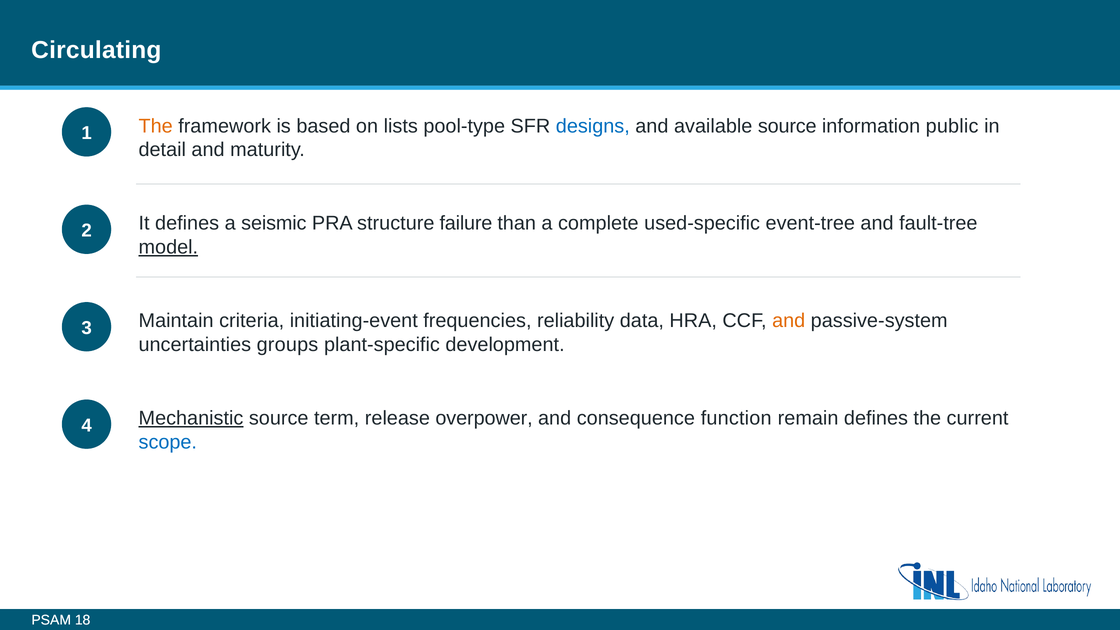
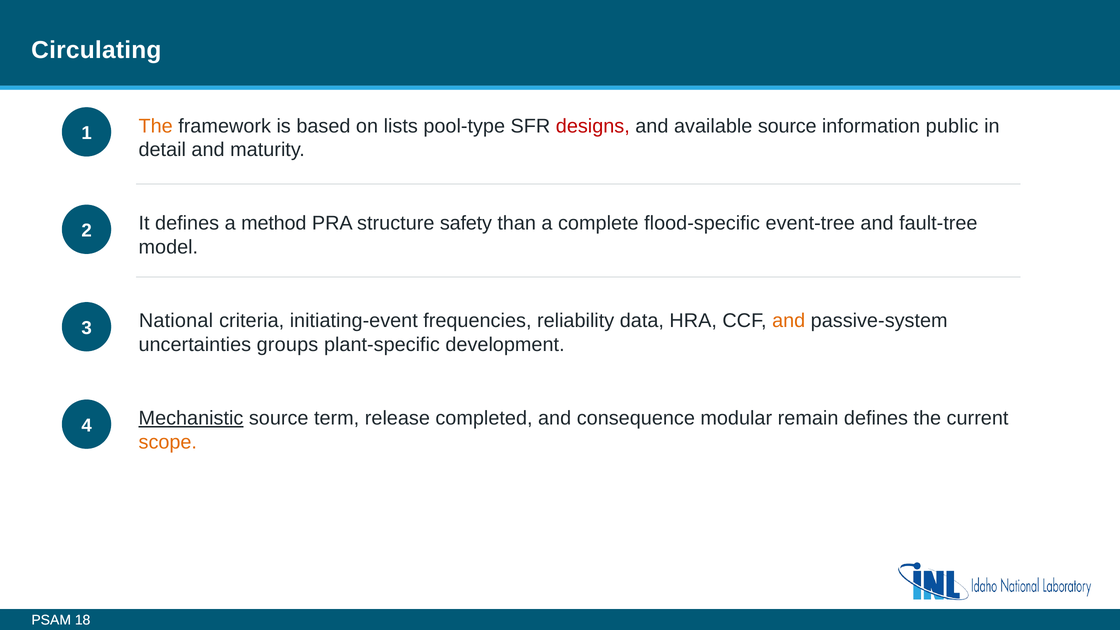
designs colour: blue -> red (593, 126)
seismic: seismic -> method (274, 223)
failure: failure -> safety (466, 223)
used-specific: used-specific -> flood-specific (702, 223)
model underline: present -> none (168, 247)
Maintain: Maintain -> National (176, 321)
overpower: overpower -> completed (484, 418)
function: function -> modular (736, 418)
scope colour: blue -> orange (168, 442)
